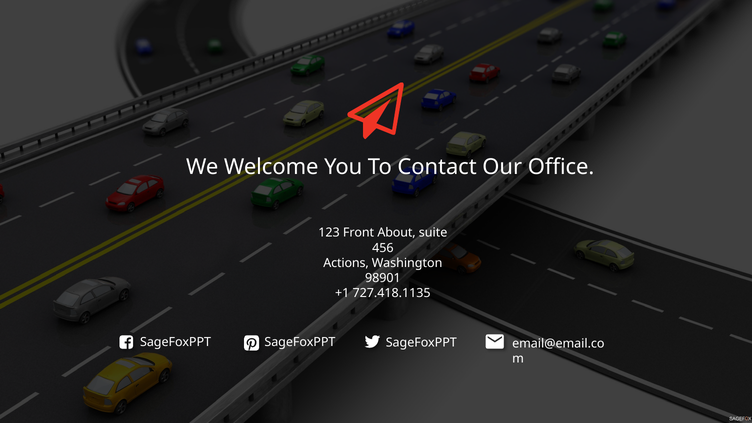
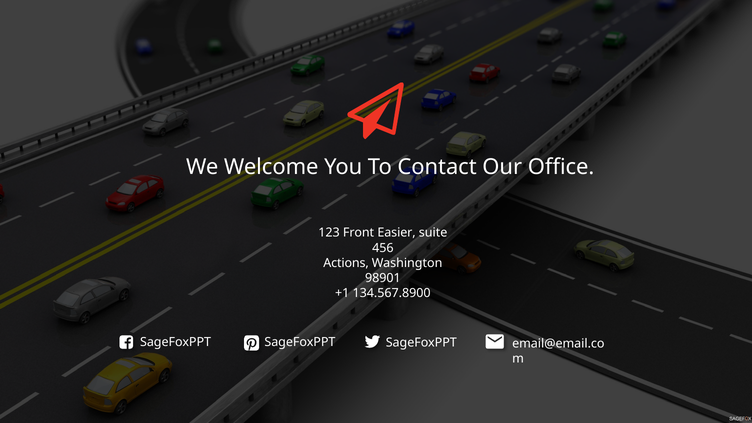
About: About -> Easier (397, 233)
727.418.1135: 727.418.1135 -> 134.567.8900 (392, 293)
